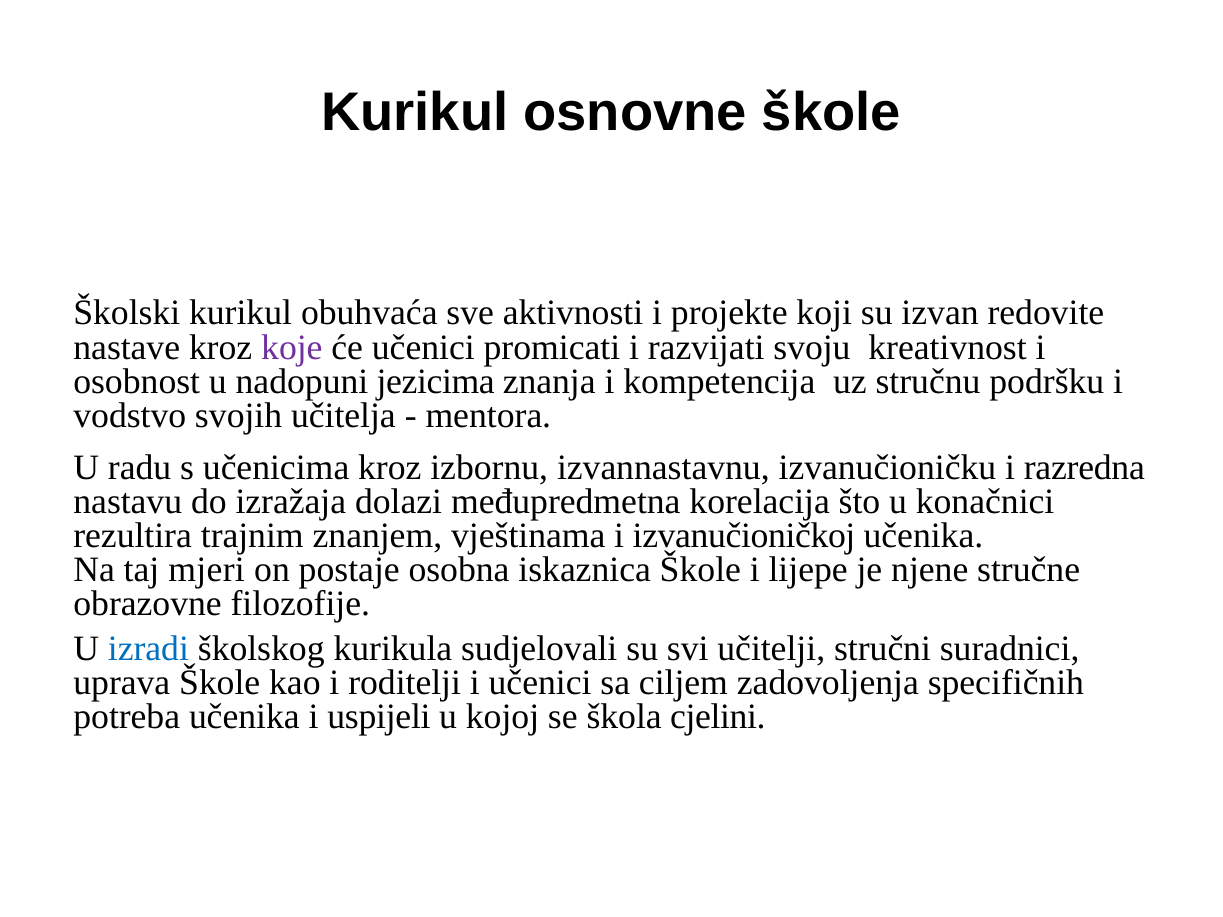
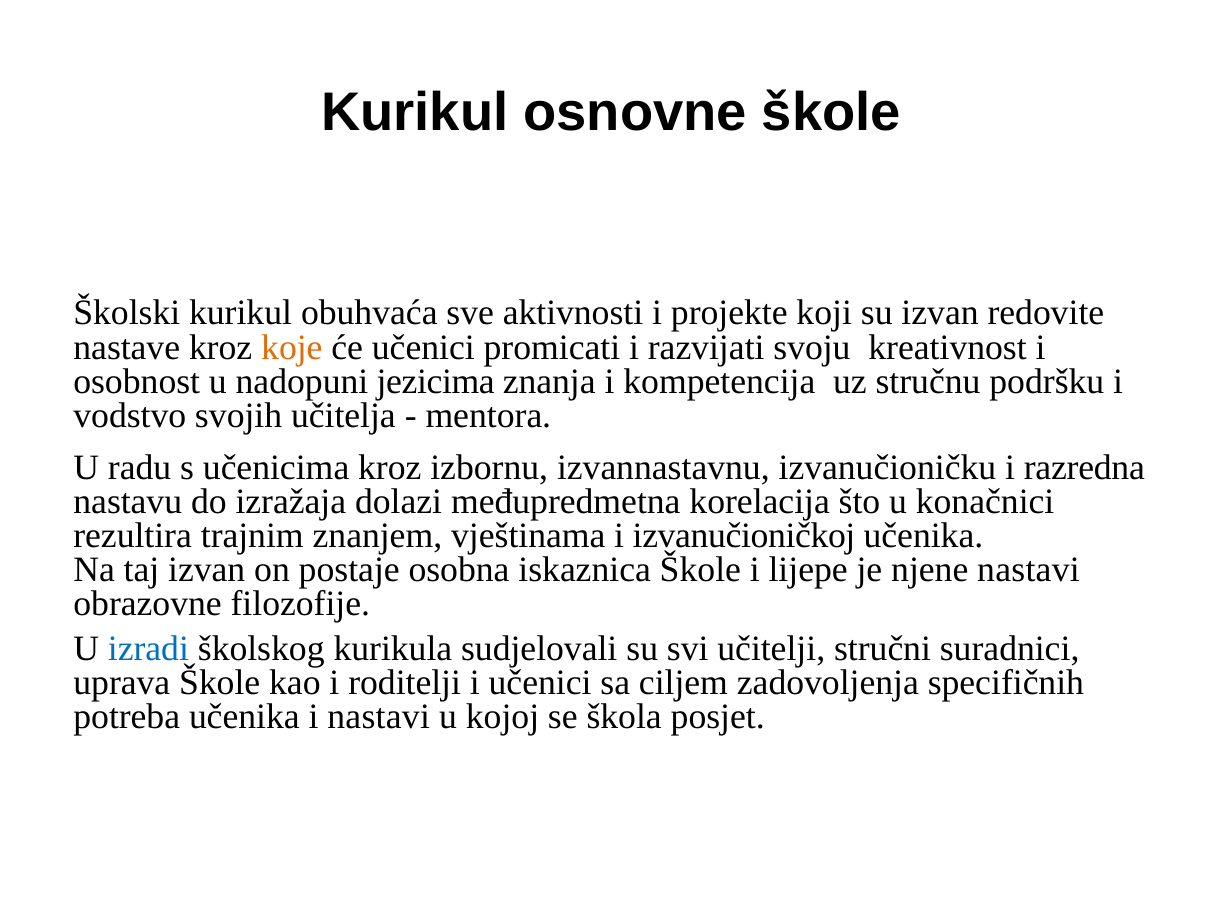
koje colour: purple -> orange (292, 347)
taj mjeri: mjeri -> izvan (207, 570)
njene stručne: stručne -> nastavi (1029, 570)
i uspijeli: uspijeli -> nastavi (379, 717)
cjelini: cjelini -> posjet (718, 717)
